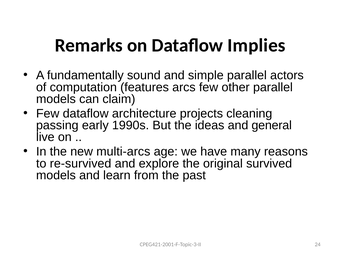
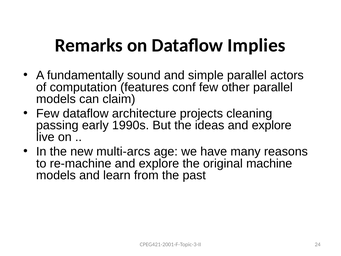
arcs: arcs -> conf (184, 87)
ideas and general: general -> explore (272, 125)
re-survived: re-survived -> re-machine (81, 163)
survived: survived -> machine (269, 163)
